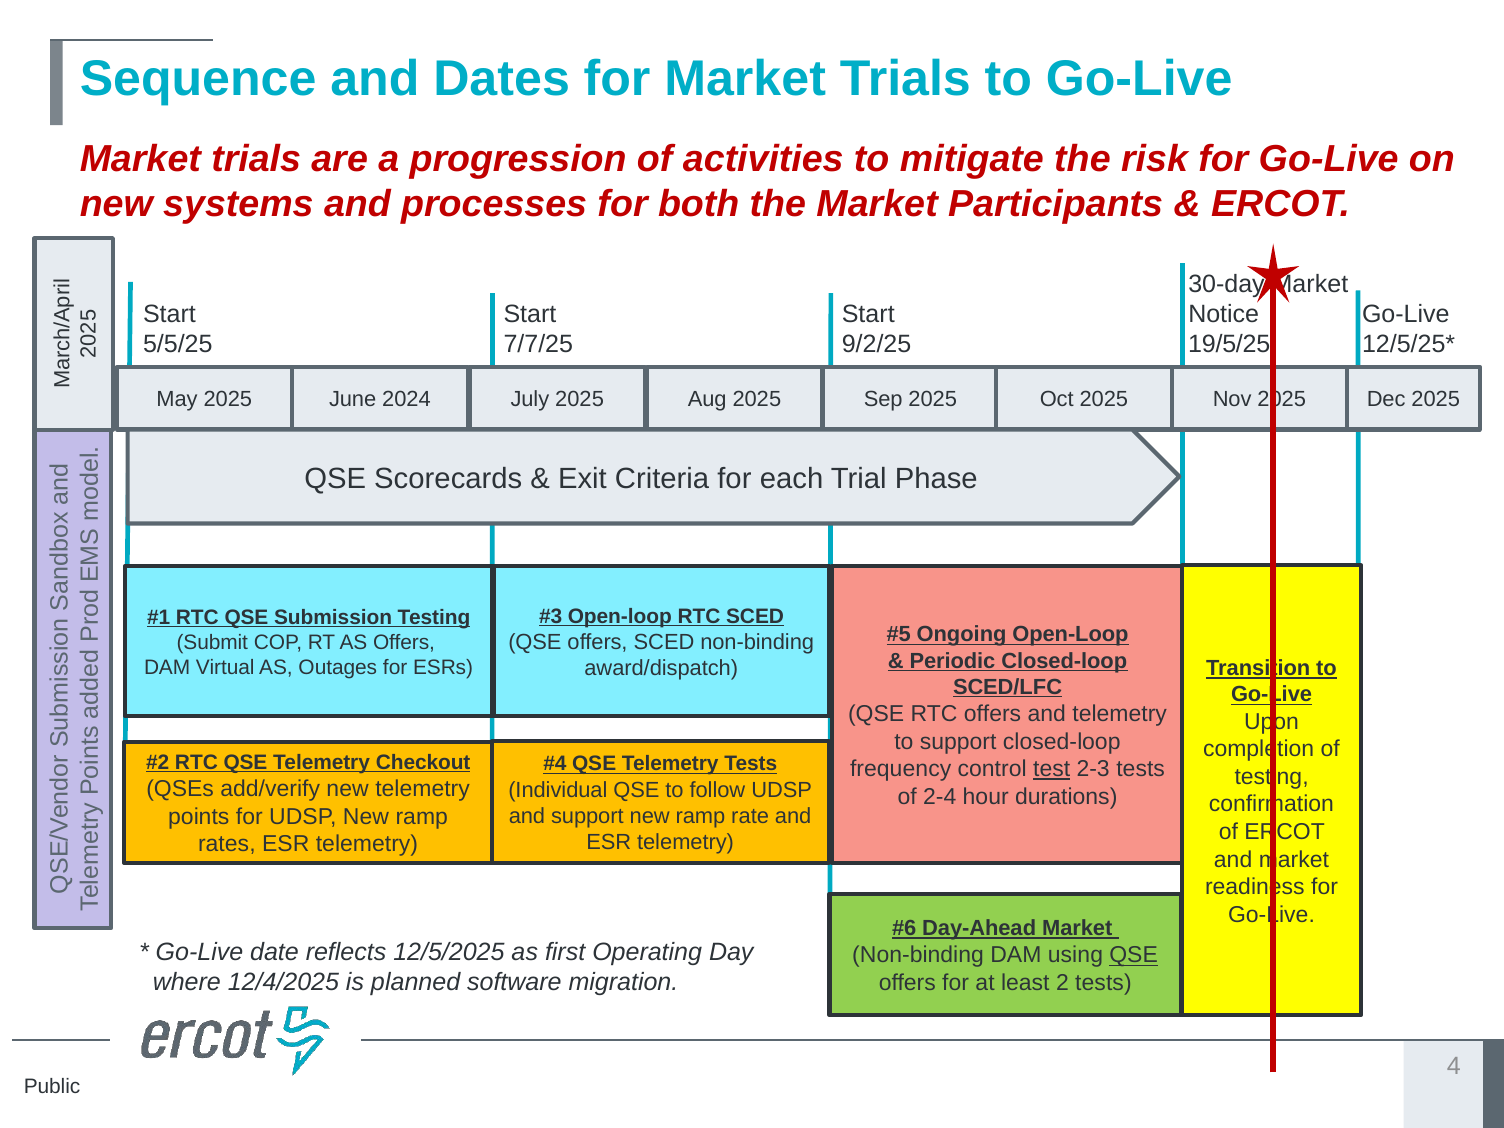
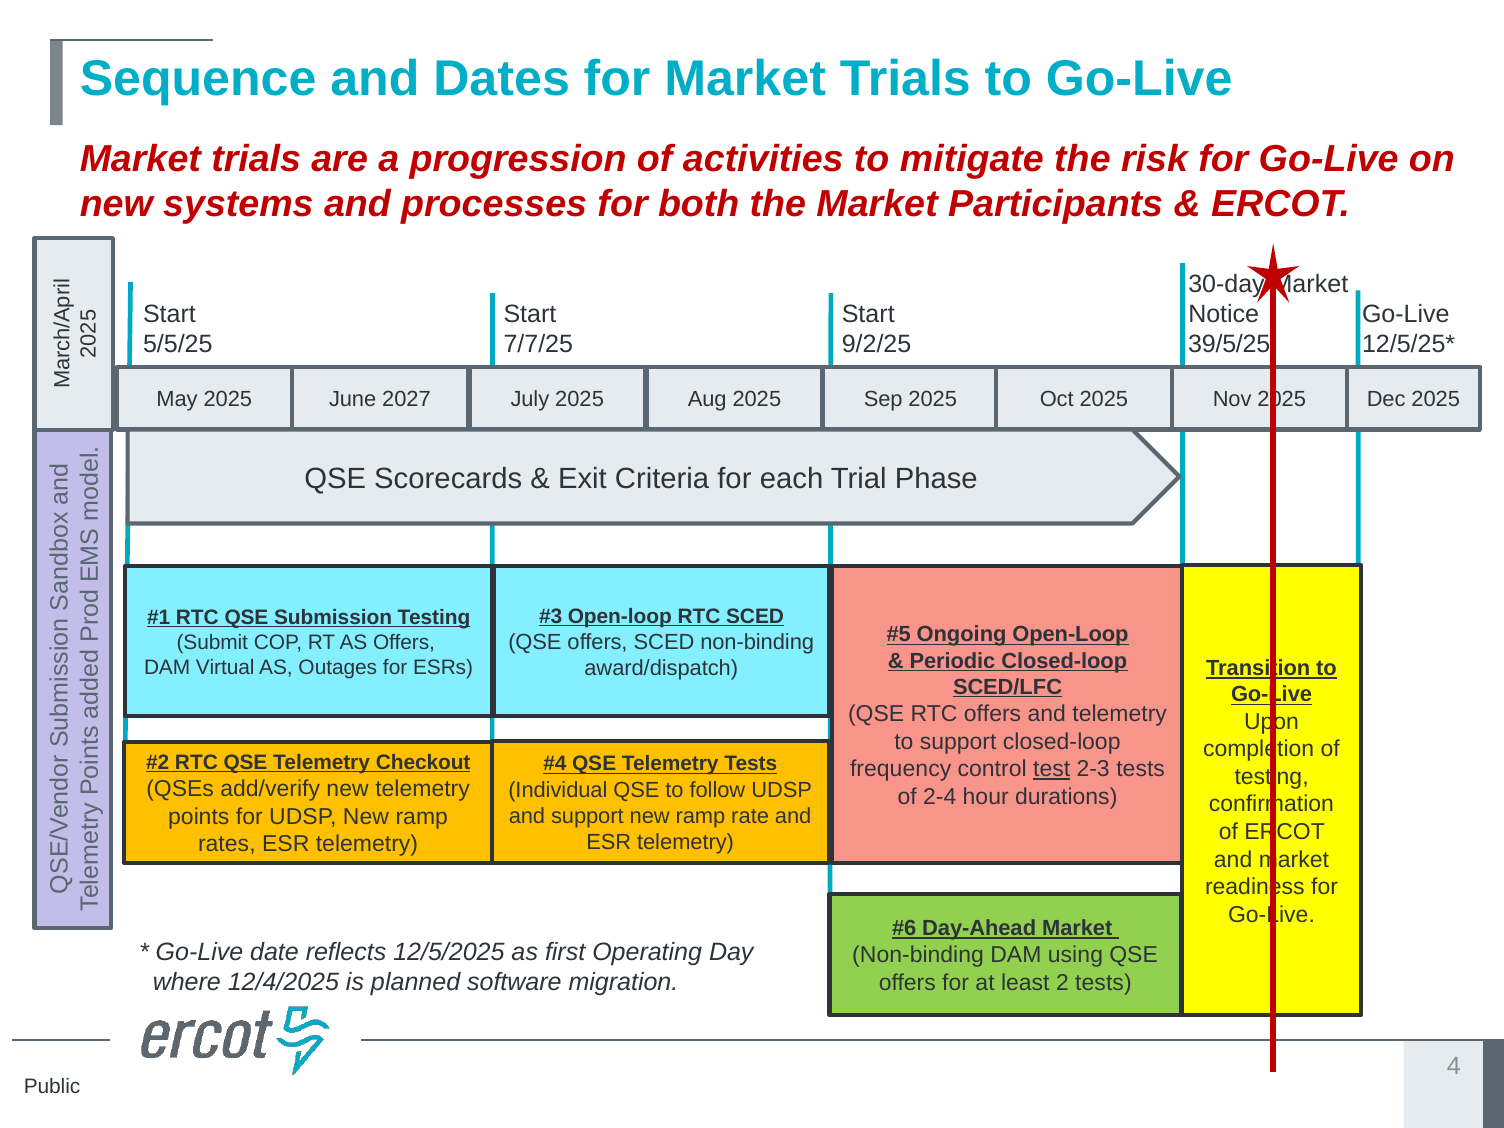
19/5/25: 19/5/25 -> 39/5/25 (1229, 344)
2024: 2024 -> 2027 (406, 400)
QSE underline: present -> none (1134, 955)
